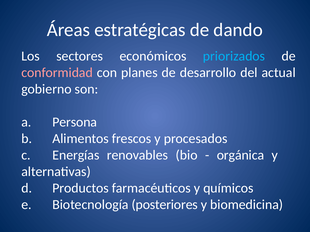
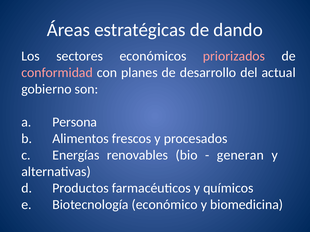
priorizados colour: light blue -> pink (234, 56)
orgánica: orgánica -> generan (240, 155)
posteriores: posteriores -> económico (165, 205)
